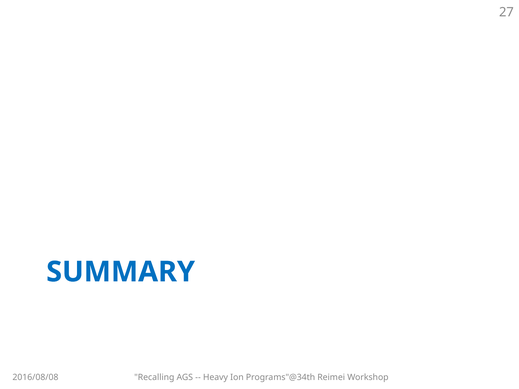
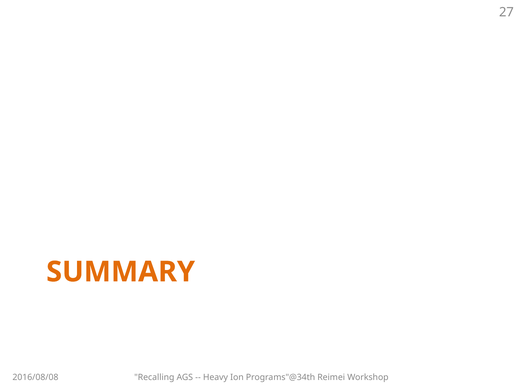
SUMMARY colour: blue -> orange (121, 272)
